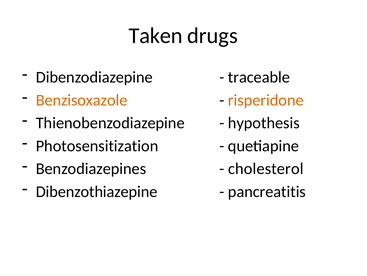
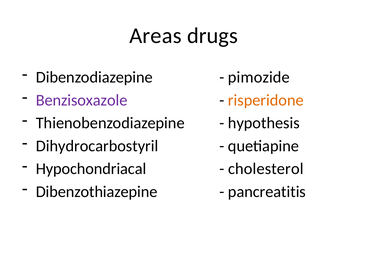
Taken: Taken -> Areas (155, 36)
traceable: traceable -> pimozide (259, 77)
Benzisoxazole colour: orange -> purple (82, 100)
Photosensitization: Photosensitization -> Dihydrocarbostyril (97, 146)
Benzodiazepines: Benzodiazepines -> Hypochondriacal (91, 168)
